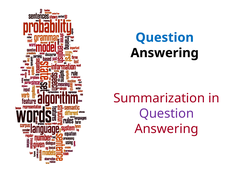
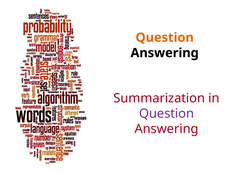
Question colour: blue -> orange (165, 38)
